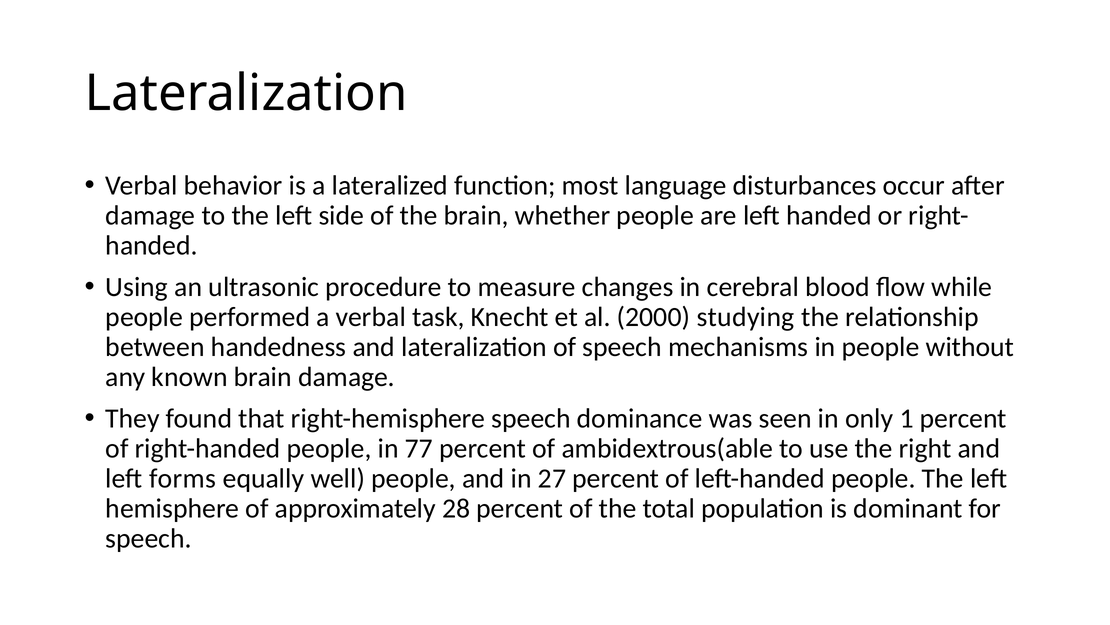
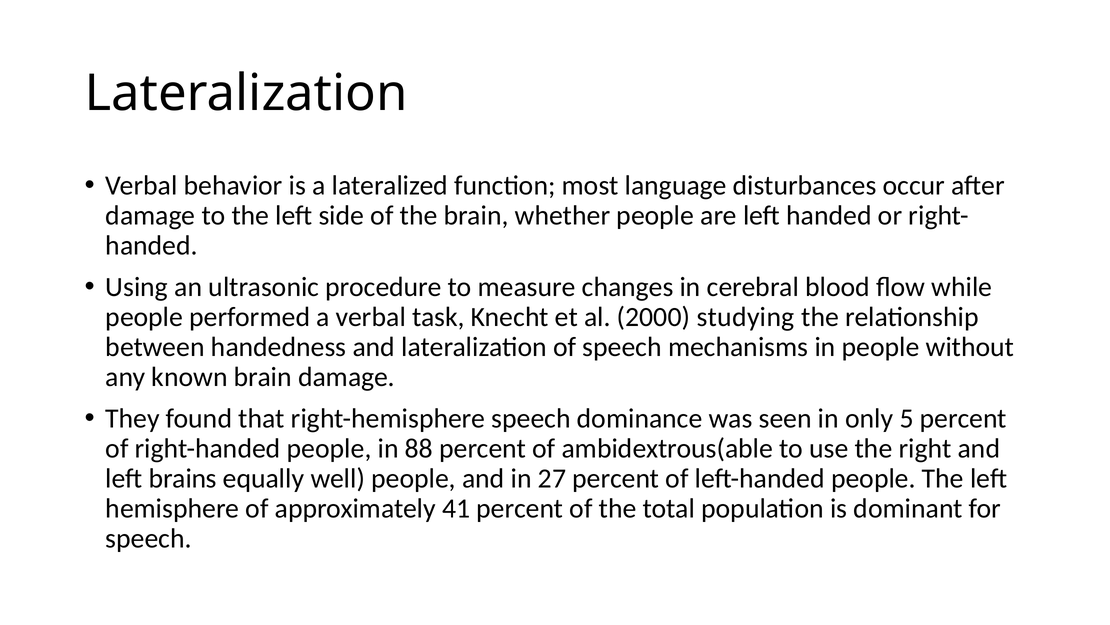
1: 1 -> 5 (907, 418)
77: 77 -> 88 (419, 448)
forms: forms -> brains (183, 478)
28: 28 -> 41 (456, 508)
